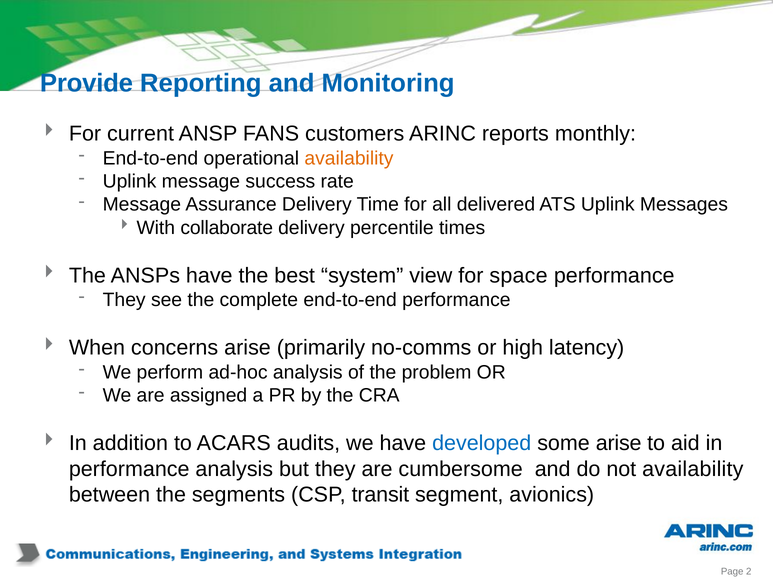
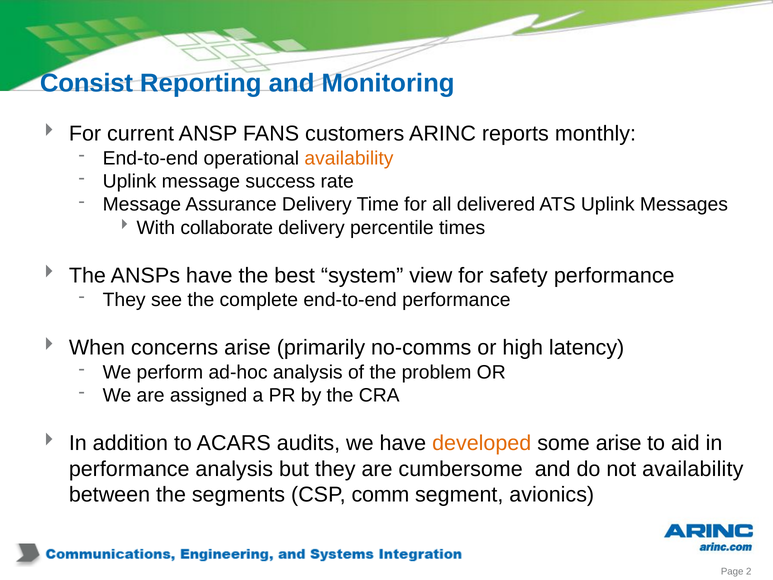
Provide: Provide -> Consist (86, 83)
space: space -> safety (519, 276)
developed colour: blue -> orange (482, 443)
transit: transit -> comm (380, 495)
